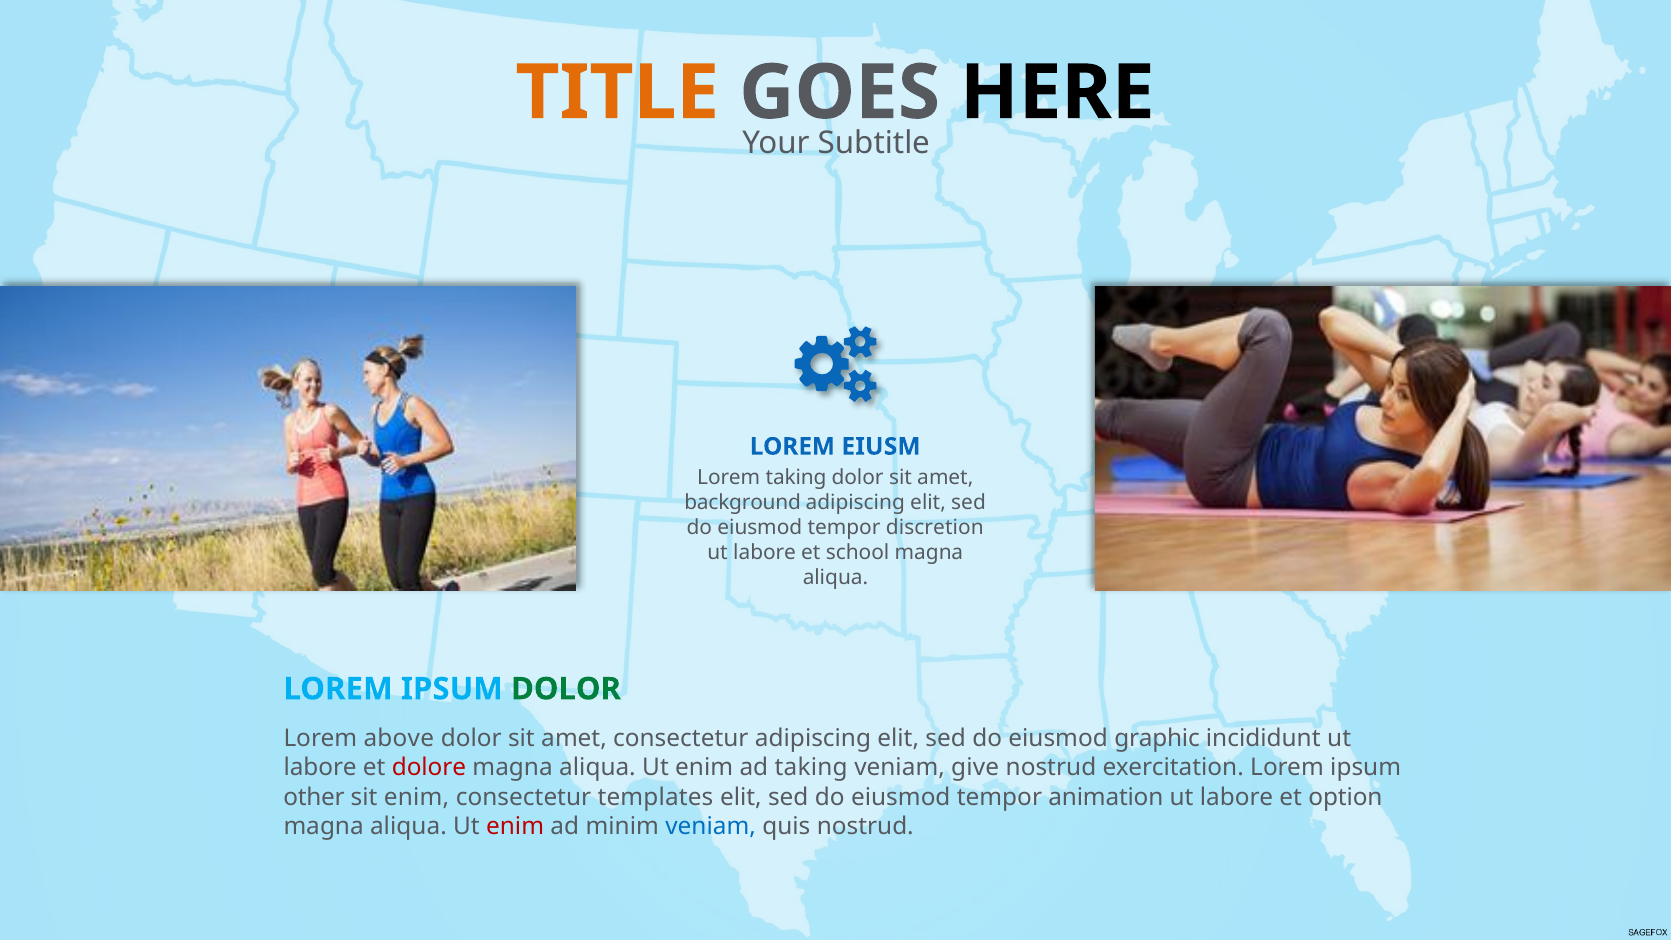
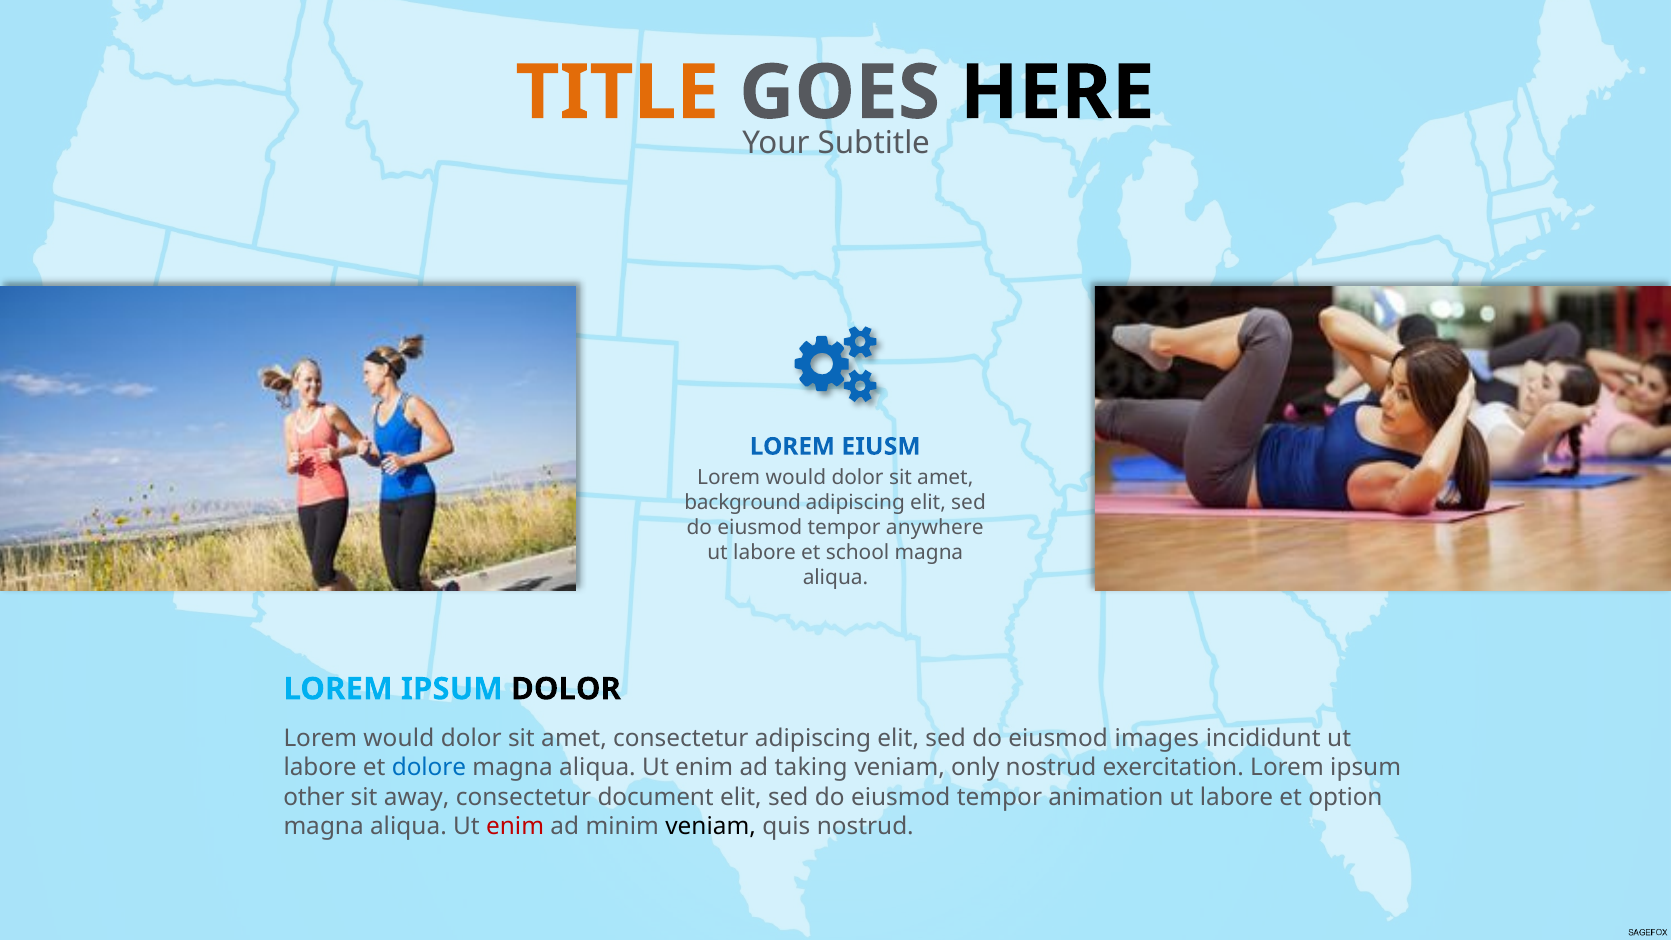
taking: taking -> would (796, 478)
discretion: discretion -> anywhere (935, 528)
DOLOR colour: green -> black (566, 689)
above: above -> would (399, 739)
graphic: graphic -> images (1157, 739)
dolore colour: red -> blue (429, 768)
give: give -> only (975, 768)
sit enim: enim -> away (417, 797)
templates: templates -> document (656, 797)
veniam colour: blue -> black (711, 826)
